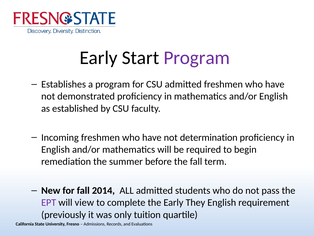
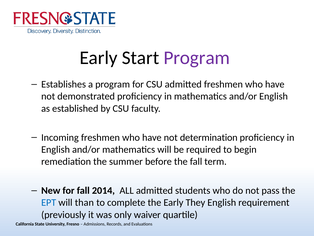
EPT colour: purple -> blue (49, 202)
view: view -> than (84, 202)
tuition: tuition -> waiver (147, 214)
